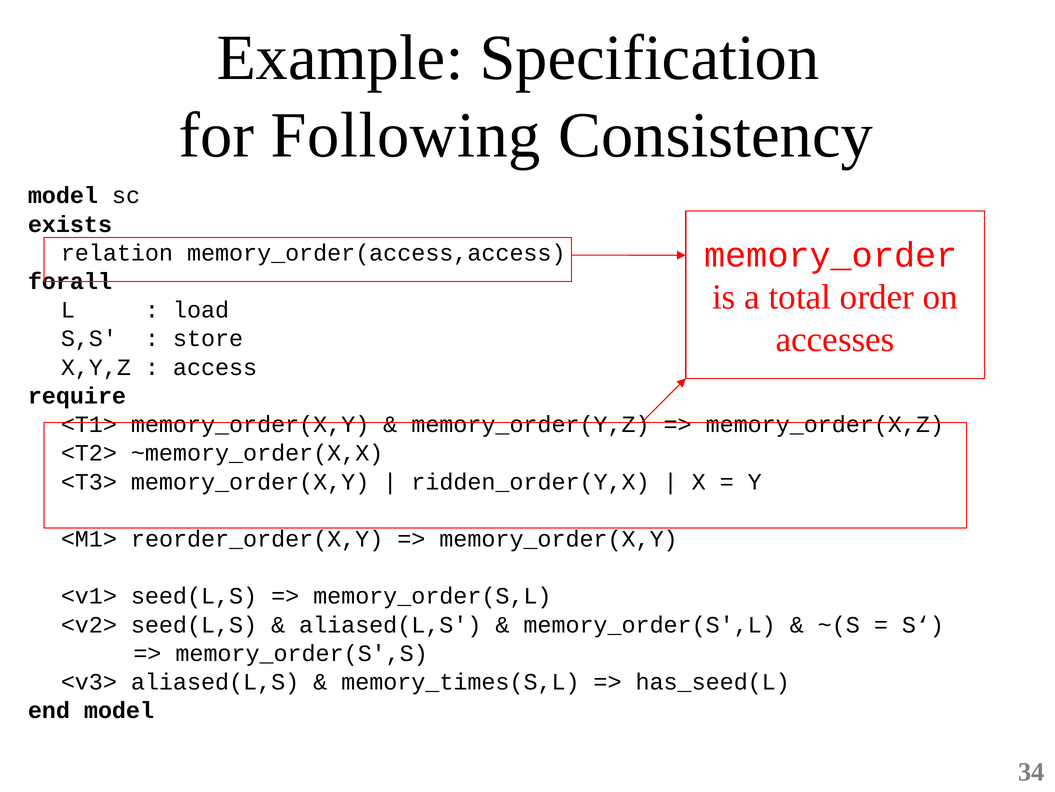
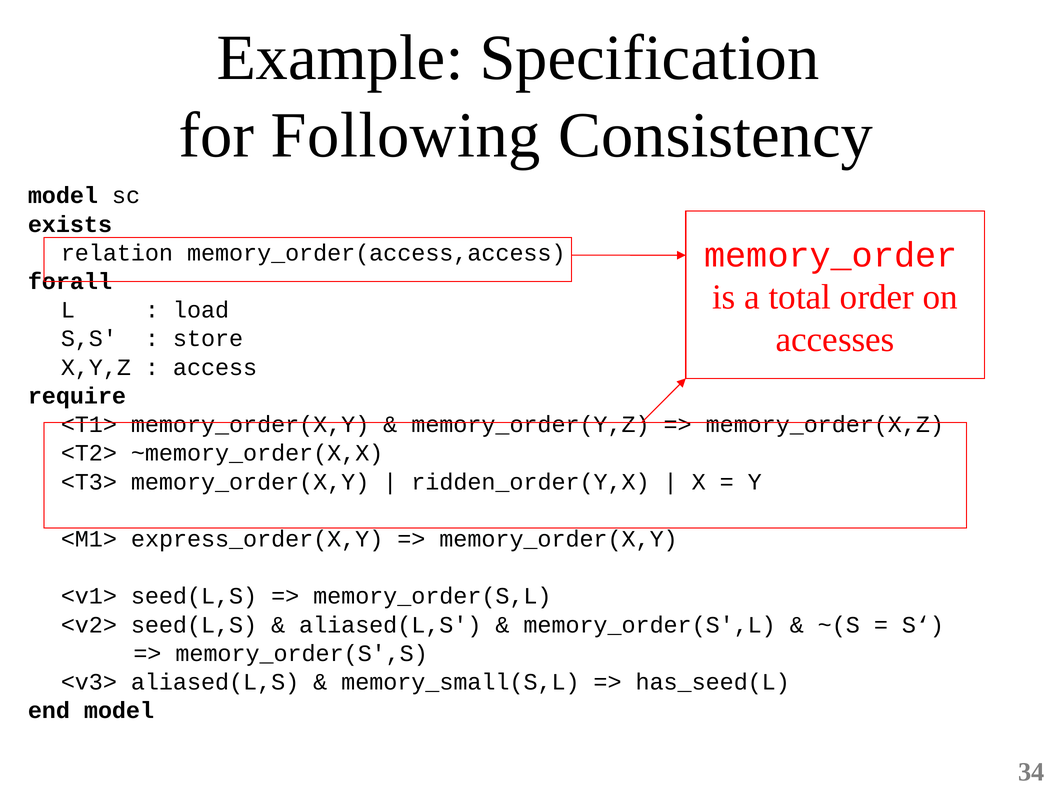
reorder_order(X,Y: reorder_order(X,Y -> express_order(X,Y (257, 538)
memory_times(S,L: memory_times(S,L -> memory_small(S,L (460, 681)
